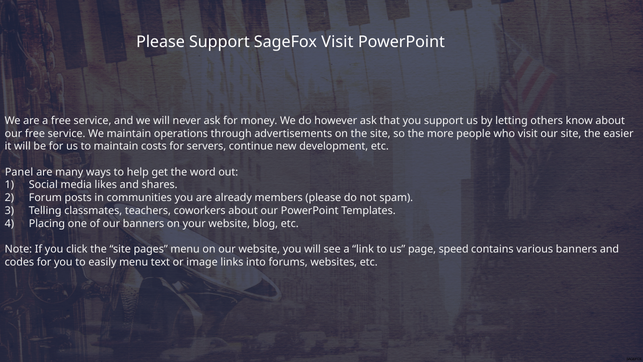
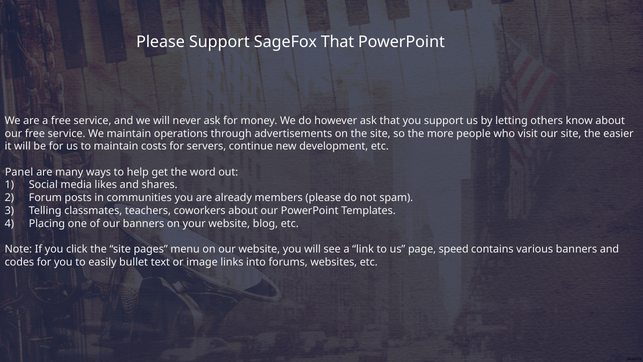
SageFox Visit: Visit -> That (338, 42)
easily menu: menu -> bullet (134, 262)
